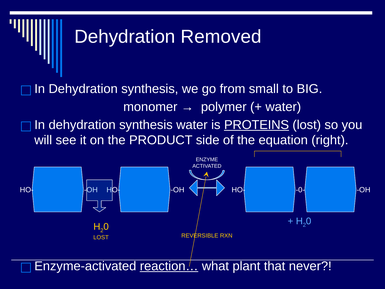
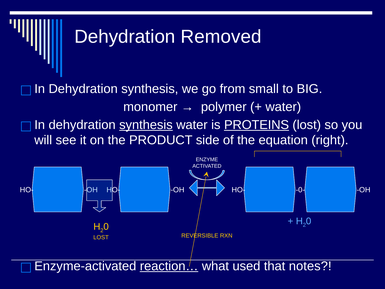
synthesis underline: none -> present (146, 125)
plant: plant -> used (246, 266)
never: never -> notes (310, 266)
